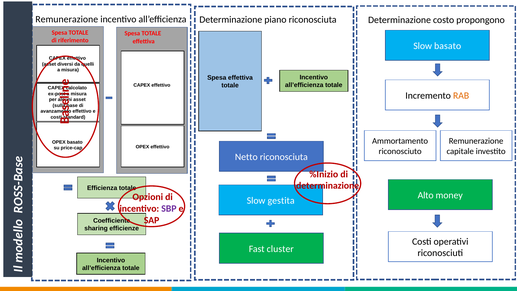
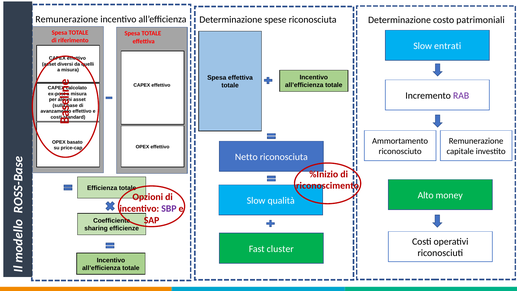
piano: piano -> spese (275, 19)
propongono: propongono -> patrimoniali (480, 20)
Slow basato: basato -> entrati (448, 46)
RAB colour: orange -> purple (461, 96)
determinazione: determinazione -> riconoscimento (328, 186)
gestita: gestita -> qualità (281, 201)
